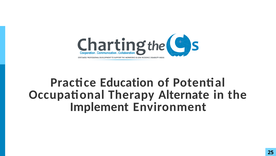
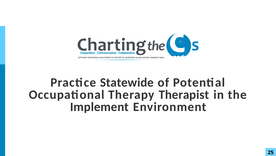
Education: Education -> Statewide (127, 82)
Alternate: Alternate -> Therapist (184, 94)
